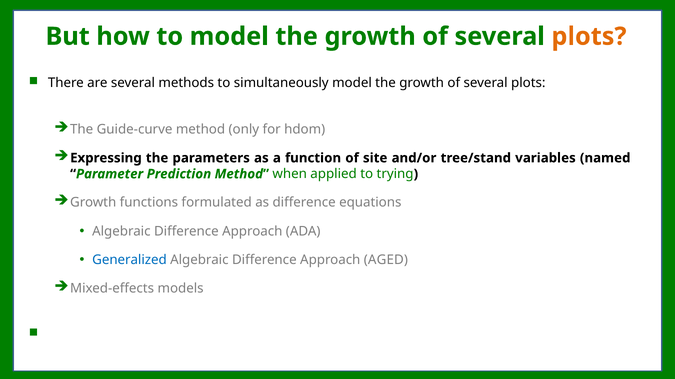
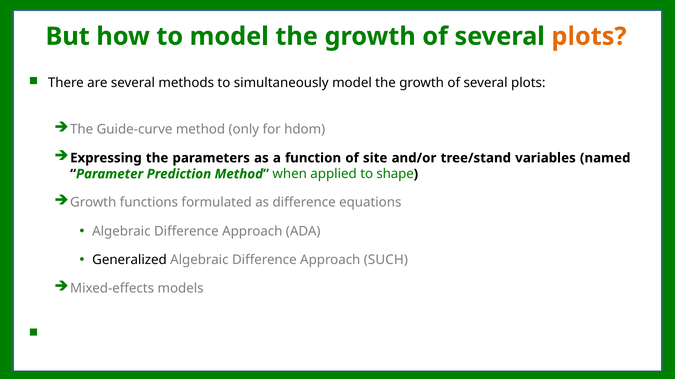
trying: trying -> shape (395, 174)
Generalized colour: blue -> black (129, 260)
AGED: AGED -> SUCH (386, 260)
